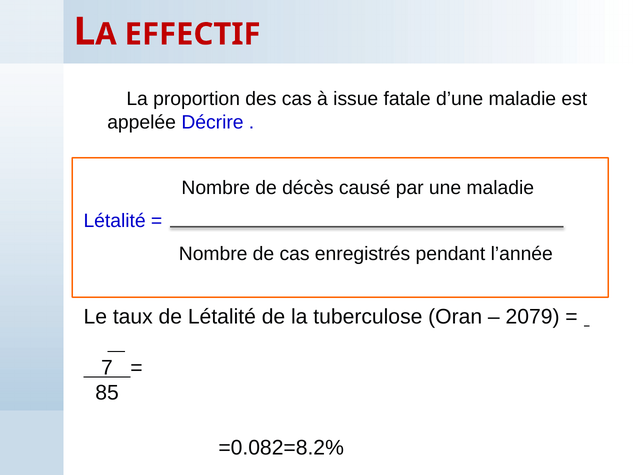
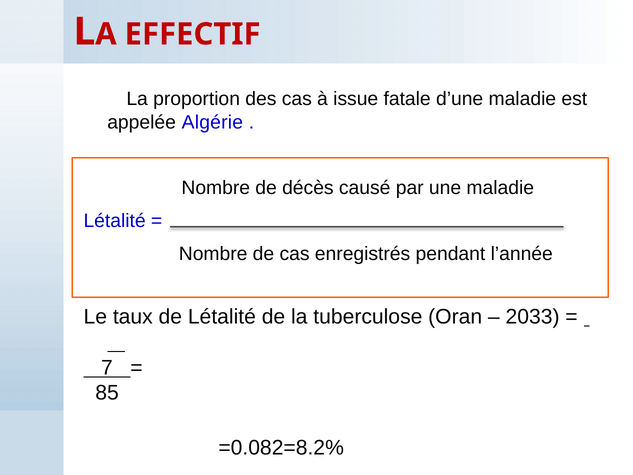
Décrire: Décrire -> Algérie (212, 122)
2079: 2079 -> 2033 (533, 317)
